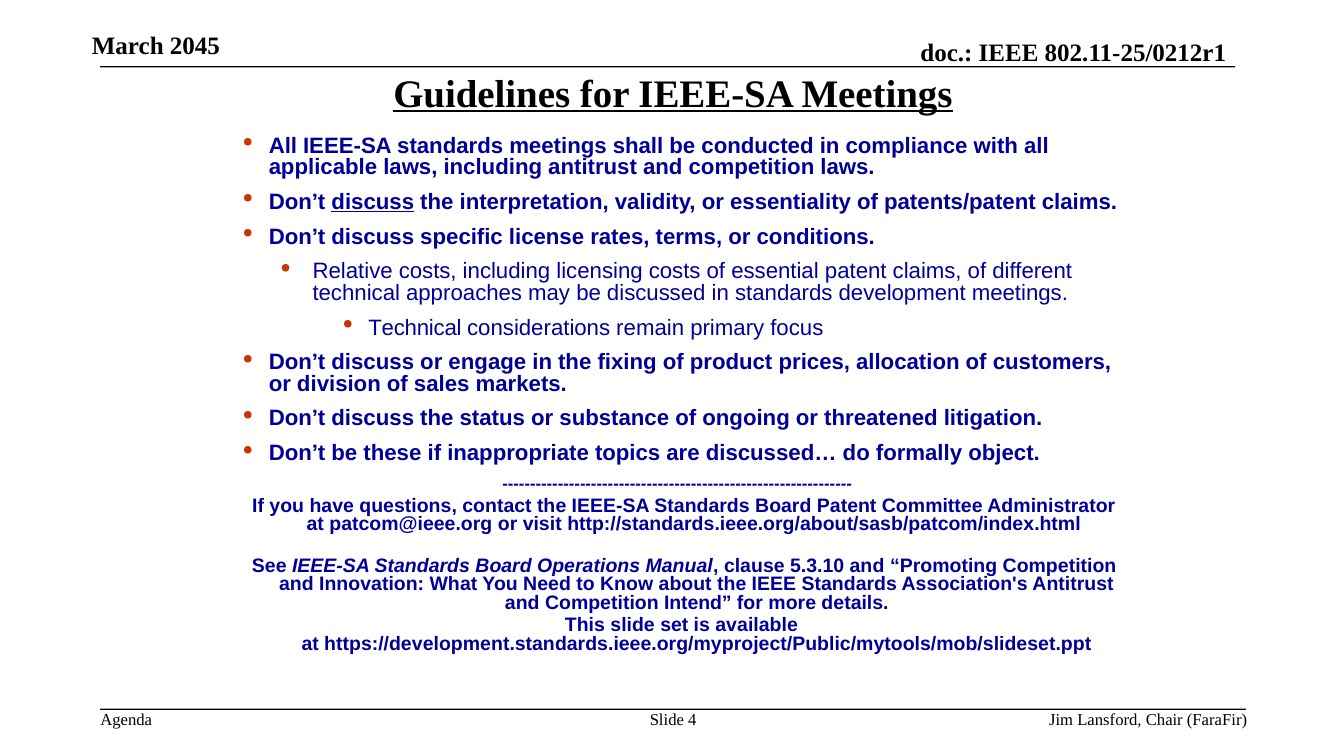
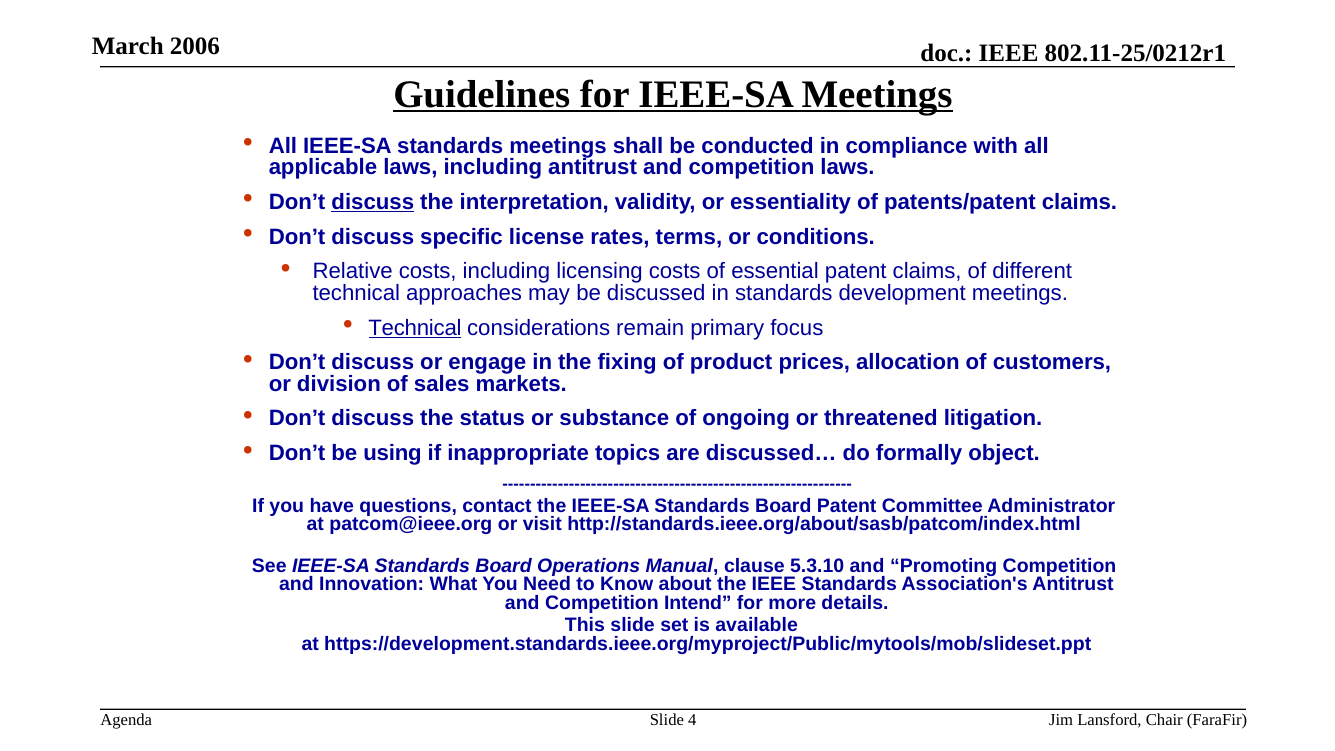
2045: 2045 -> 2006 (195, 46)
Technical underline: none -> present (415, 328)
these: these -> using (393, 453)
